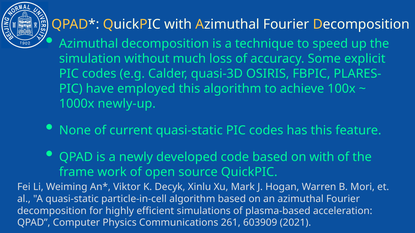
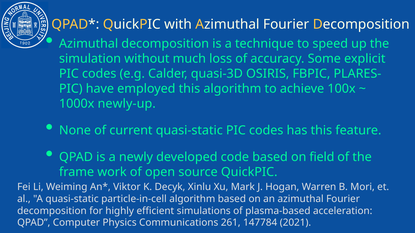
on with: with -> field (322, 157)
603909: 603909 -> 147784 (260, 223)
